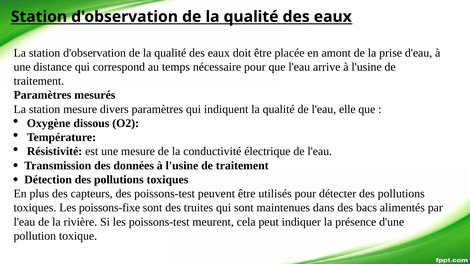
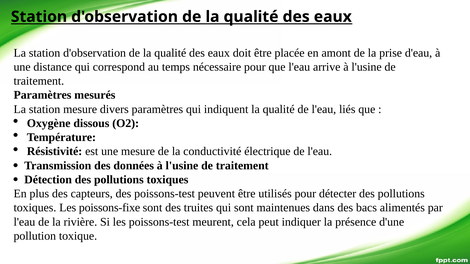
elle: elle -> liés (347, 109)
